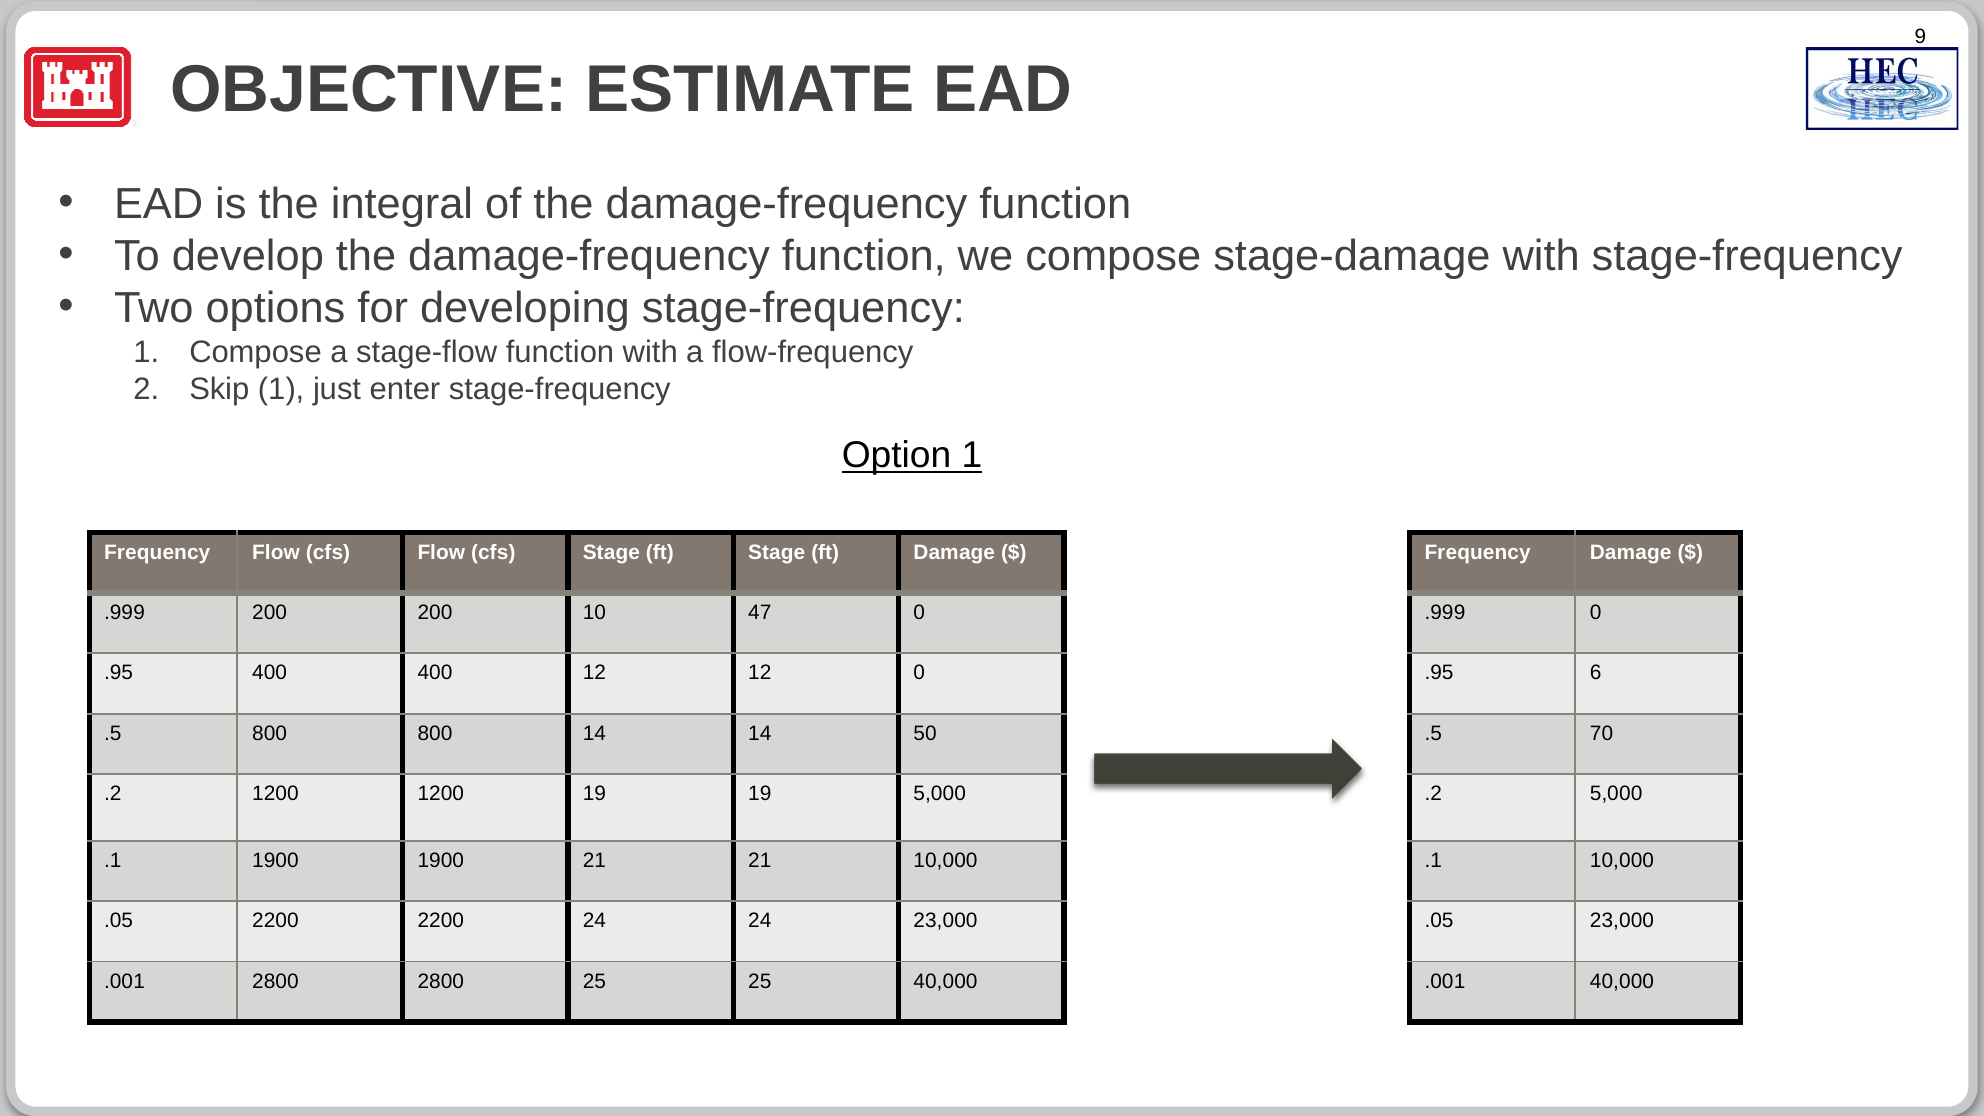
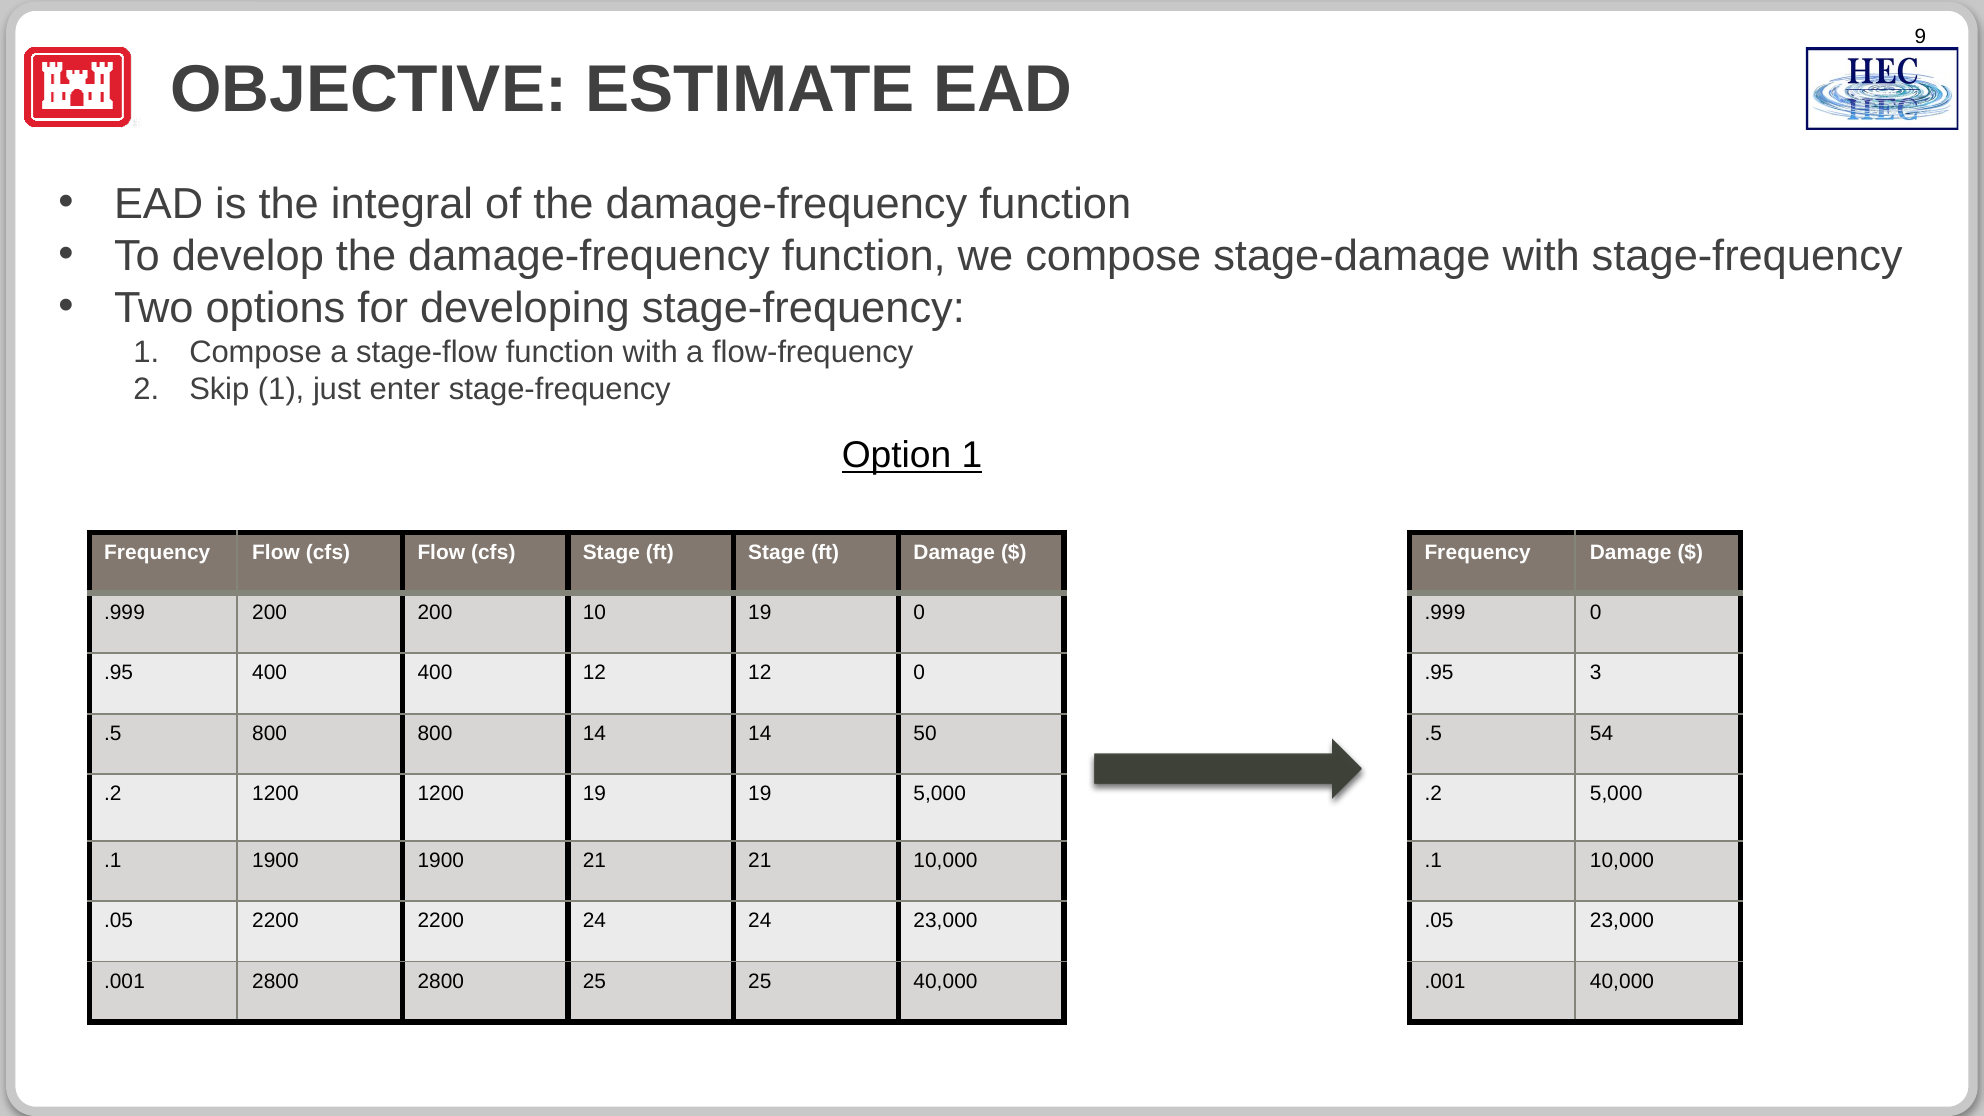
10 47: 47 -> 19 (760, 613)
6: 6 -> 3 (1596, 673)
70: 70 -> 54 (1602, 733)
